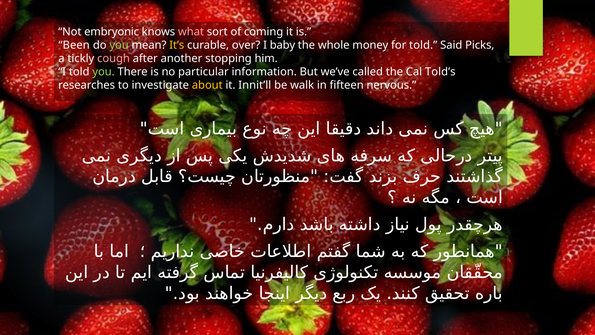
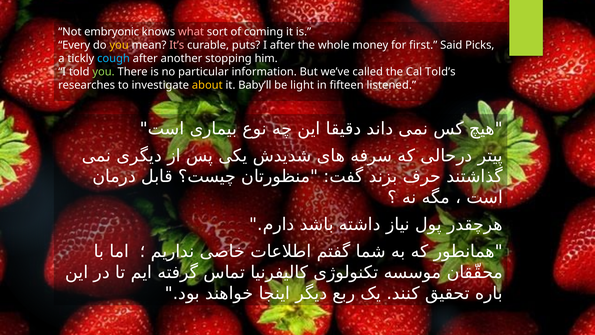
Been: Been -> Every (74, 45)
you colour: light green -> yellow (119, 45)
It’s colour: yellow -> pink (177, 45)
over: over -> puts (246, 45)
I baby: baby -> after (282, 45)
for told: told -> first (423, 45)
cough colour: pink -> light blue (114, 58)
Innit’ll: Innit’ll -> Baby’ll (255, 85)
walk: walk -> light (302, 85)
nervous: nervous -> listened (391, 85)
